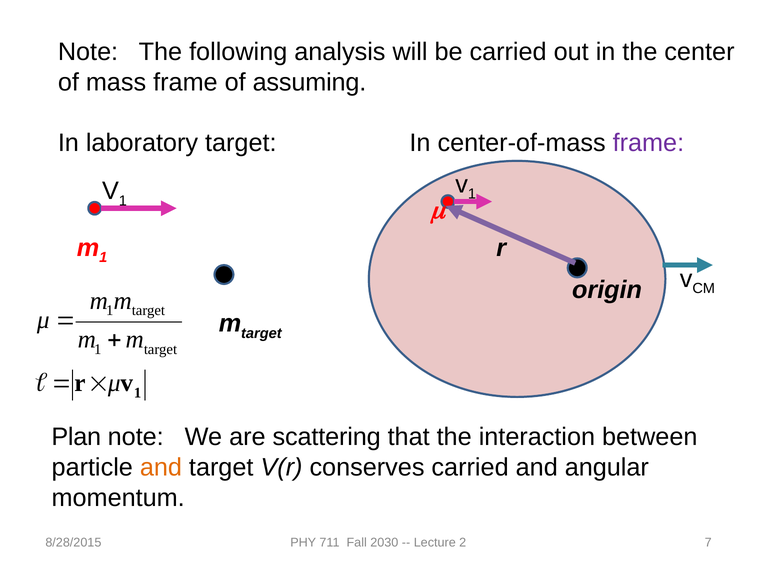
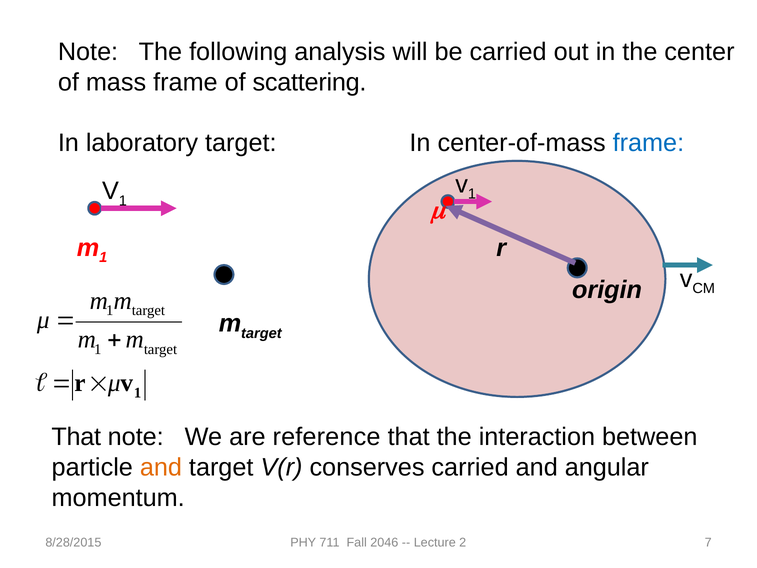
assuming: assuming -> scattering (310, 82)
frame colour: purple -> blue (648, 143)
Plan: Plan -> That (76, 437)
scattering: scattering -> reference (327, 437)
2030: 2030 -> 2046 (384, 542)
